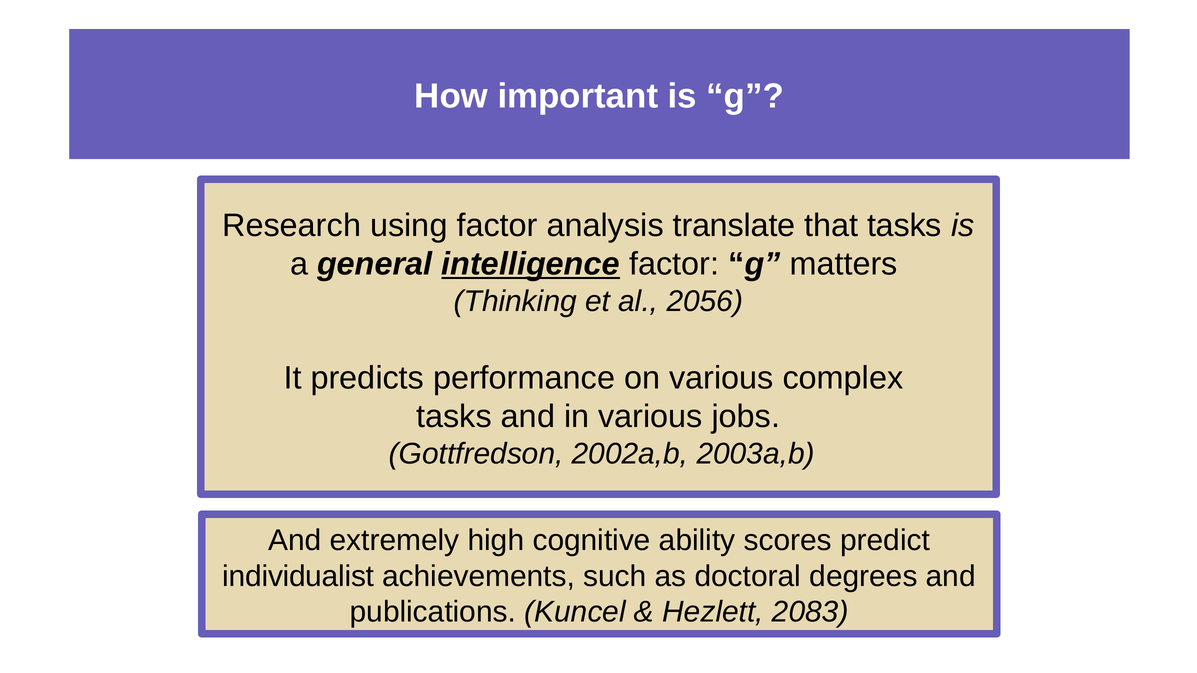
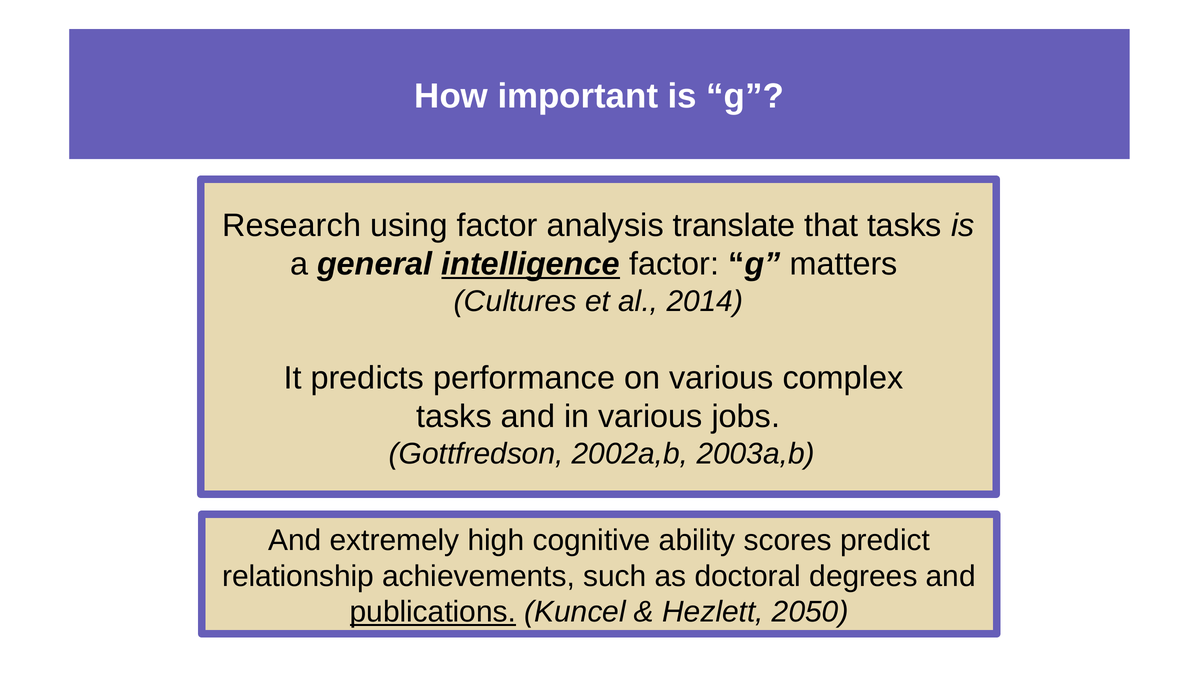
Thinking: Thinking -> Cultures (515, 302)
2056: 2056 -> 2014 (705, 302)
individualist: individualist -> relationship (298, 576)
publications underline: none -> present (433, 612)
2083: 2083 -> 2050 (810, 612)
